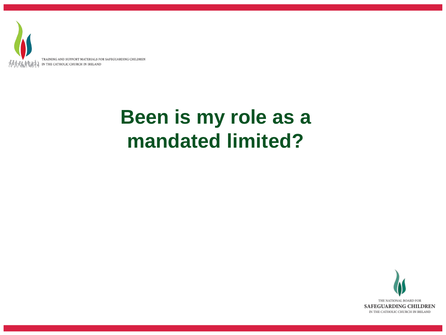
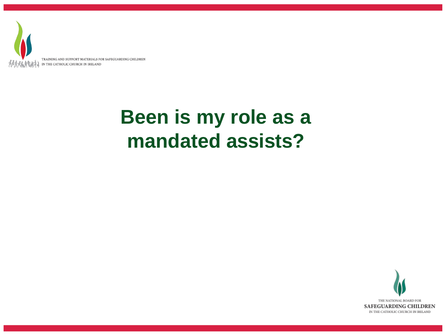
limited: limited -> assists (266, 141)
